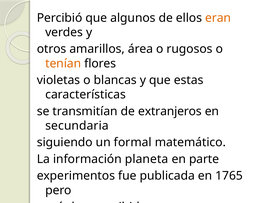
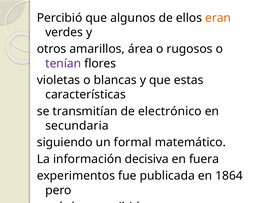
tenían colour: orange -> purple (63, 64)
extranjeros: extranjeros -> electrónico (170, 111)
planeta: planeta -> decisiva (147, 159)
parte: parte -> fuera (204, 159)
1765: 1765 -> 1864 (229, 176)
